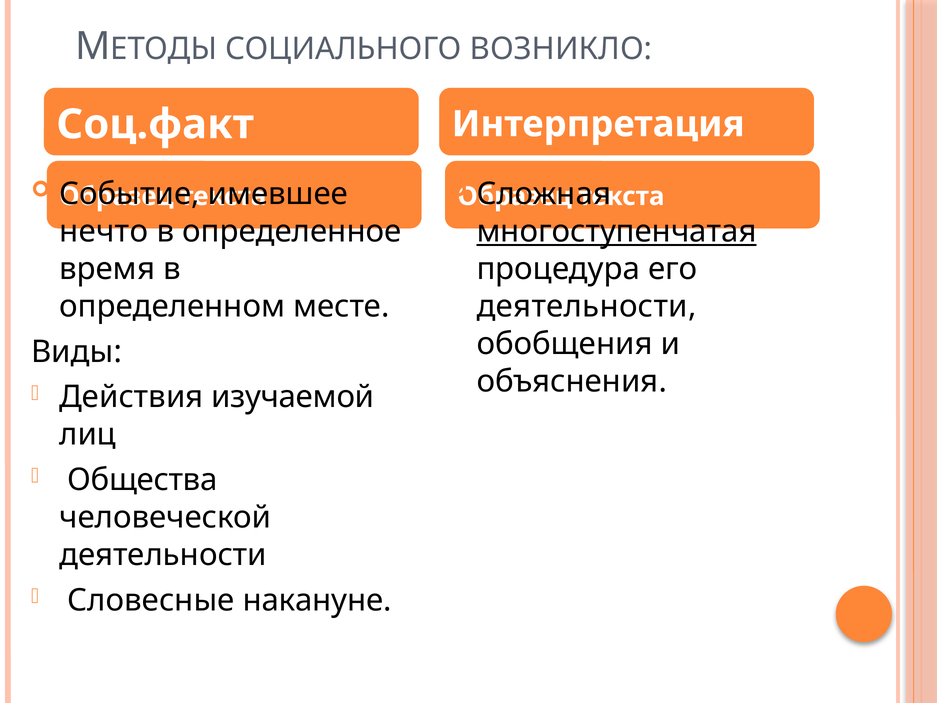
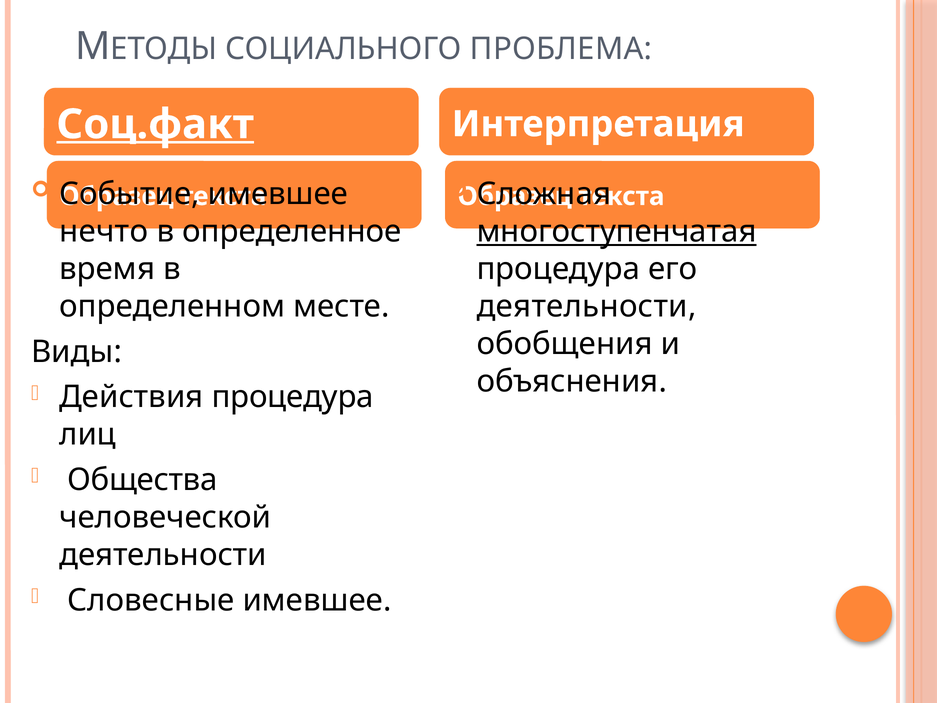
ВОЗНИКЛО: ВОЗНИКЛО -> ПРОБЛЕМА (561, 49)
Соц.факт underline: none -> present (155, 124)
Действия изучаемой: изучаемой -> процедура (293, 397)
Словесные накануне: накануне -> имевшее (317, 600)
